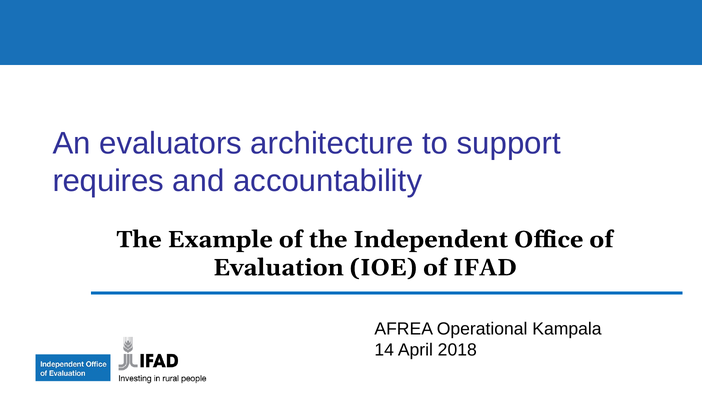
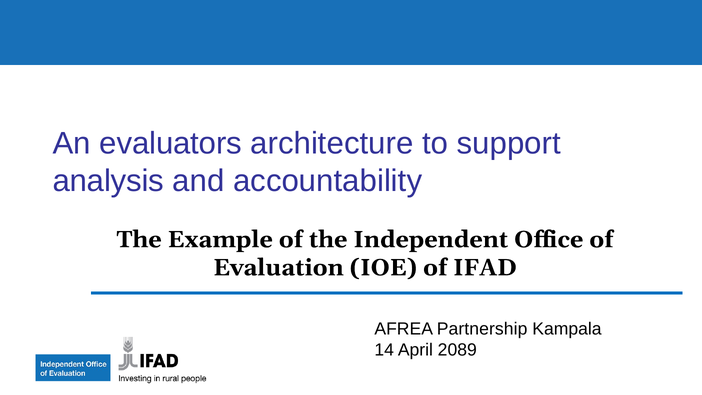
requires: requires -> analysis (108, 181)
Operational: Operational -> Partnership (482, 329)
2018: 2018 -> 2089 (457, 350)
